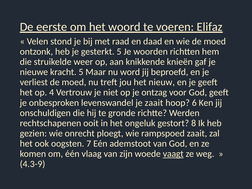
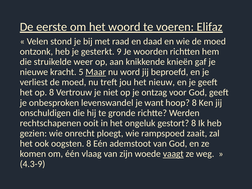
gesterkt 5: 5 -> 9 (119, 52)
Maar underline: none -> present (96, 72)
op 4: 4 -> 8 (52, 92)
je zaait: zaait -> want (154, 103)
hoop 6: 6 -> 8 (194, 103)
oogsten 7: 7 -> 8 (89, 144)
